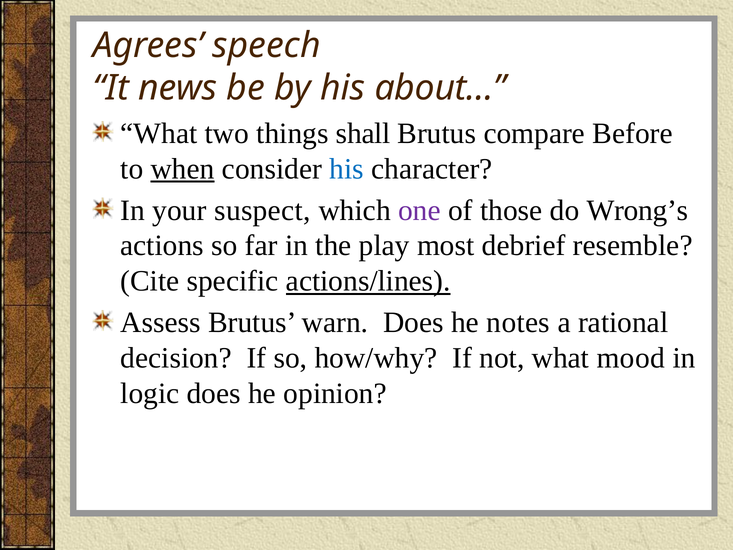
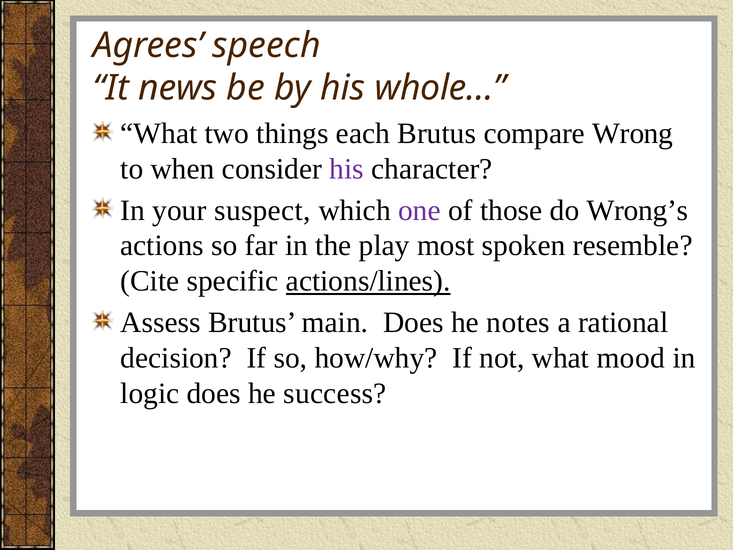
about…: about… -> whole… (440, 88)
shall: shall -> each (363, 133)
Before: Before -> Wrong (633, 133)
when underline: present -> none (183, 169)
his colour: blue -> purple (347, 169)
debrief: debrief -> spoken (524, 246)
warn: warn -> main (335, 322)
opinion: opinion -> success (335, 393)
